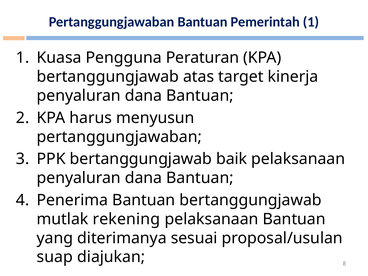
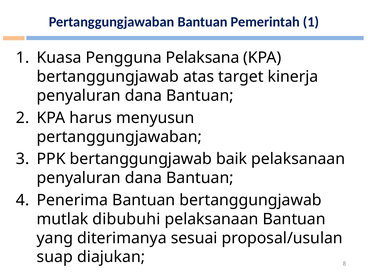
Peraturan: Peraturan -> Pelaksana (203, 58)
rekening: rekening -> dibubuhi (126, 219)
